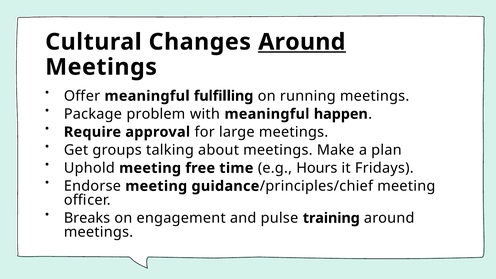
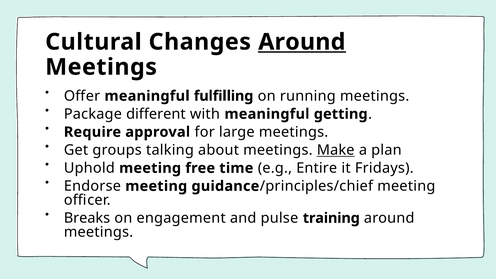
problem: problem -> different (156, 114)
happen: happen -> getting (341, 114)
Make underline: none -> present (336, 150)
Hours: Hours -> Entire (317, 168)
